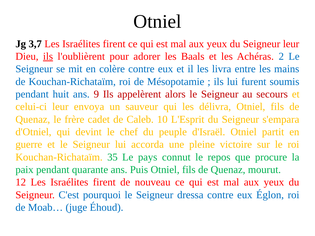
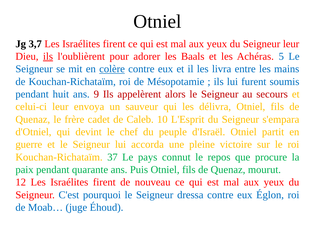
2: 2 -> 5 (281, 56)
colère underline: none -> present (112, 69)
35: 35 -> 37 (112, 157)
